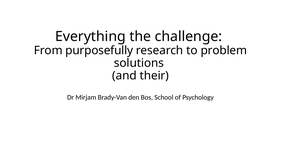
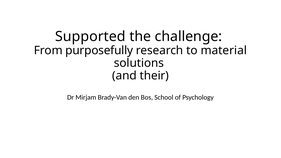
Everything: Everything -> Supported (90, 37)
problem: problem -> material (224, 50)
